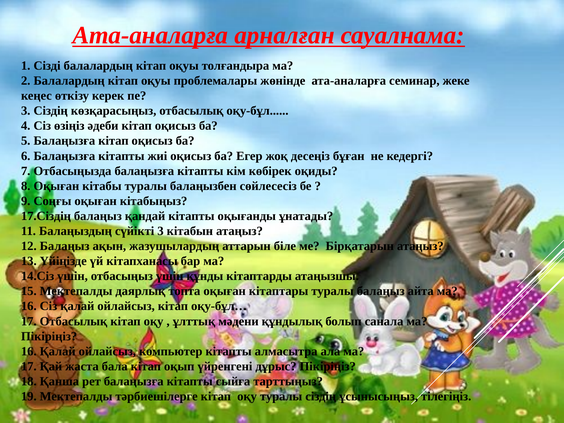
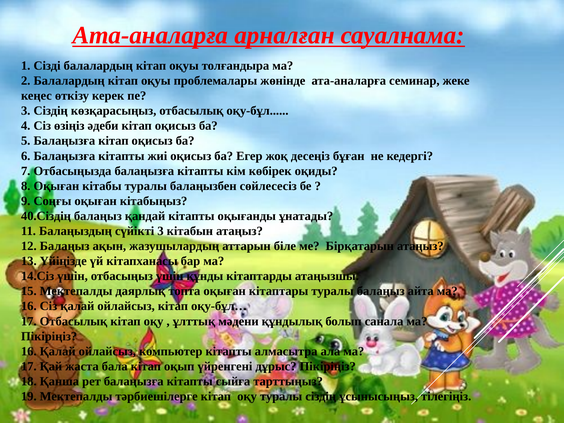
17.Сіздің: 17.Сіздің -> 40.Сіздің (46, 216)
